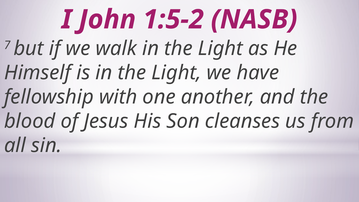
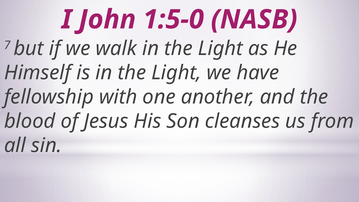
1:5-2: 1:5-2 -> 1:5-0 (173, 20)
